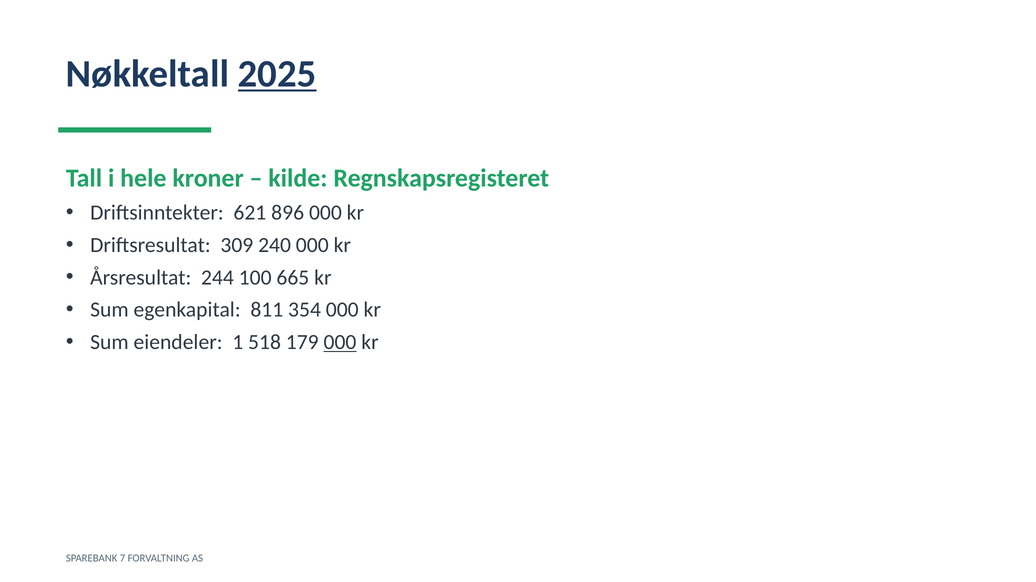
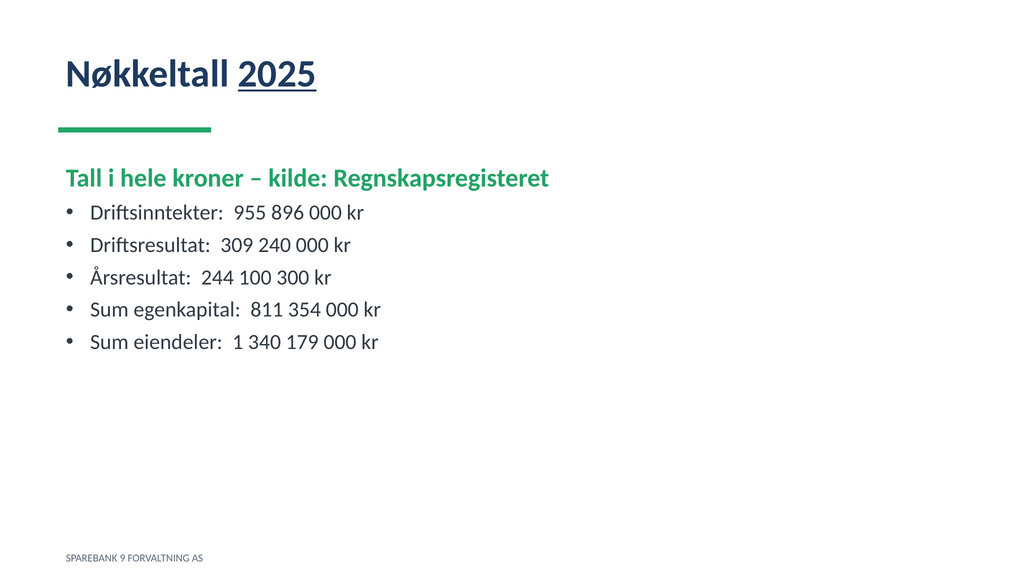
621: 621 -> 955 (250, 213)
665: 665 -> 300 (293, 278)
518: 518 -> 340 (265, 343)
000 underline: present -> none (340, 343)
7: 7 -> 9 (123, 559)
